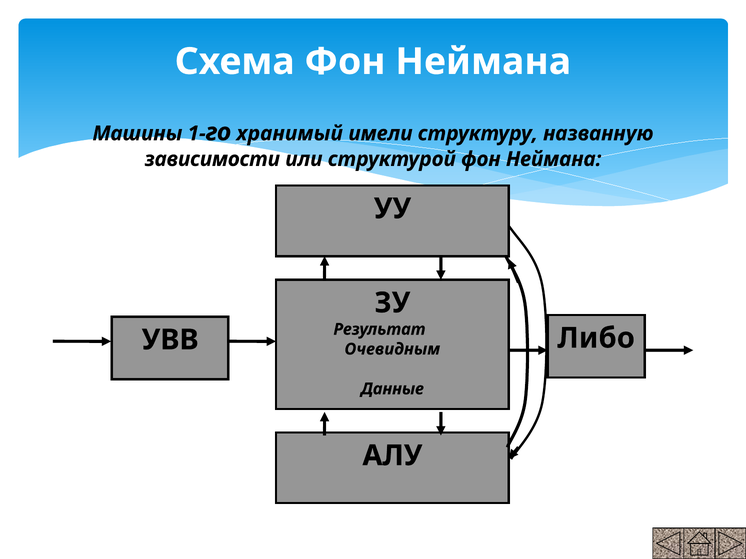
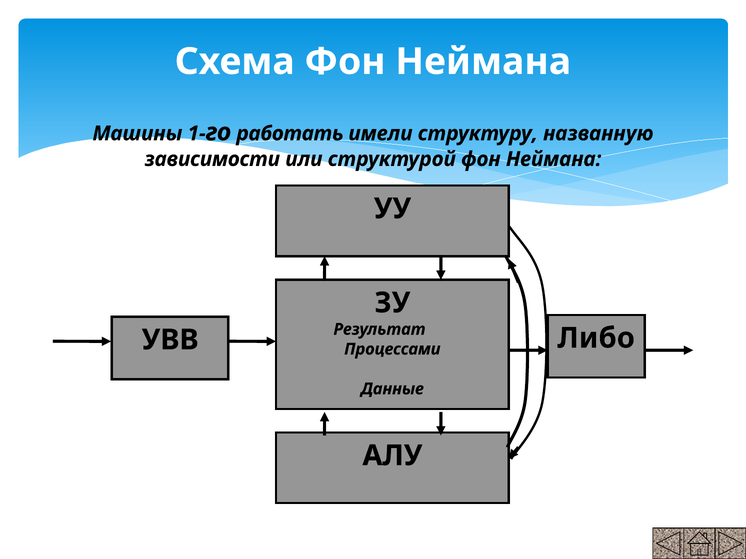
хранимый: хранимый -> работать (290, 134)
Очевидным: Очевидным -> Процессами (392, 349)
